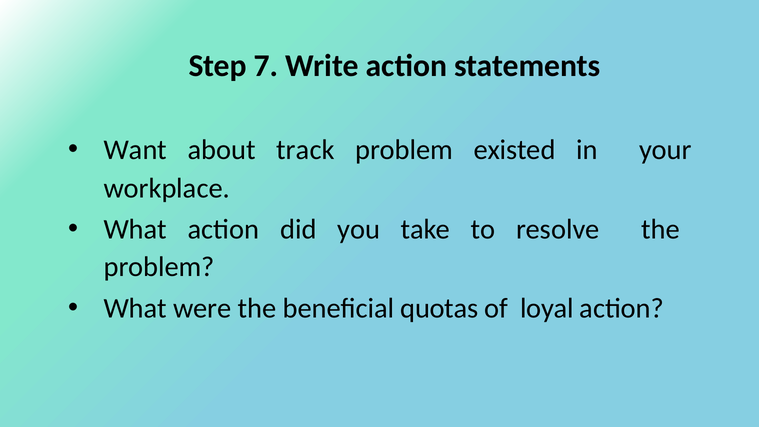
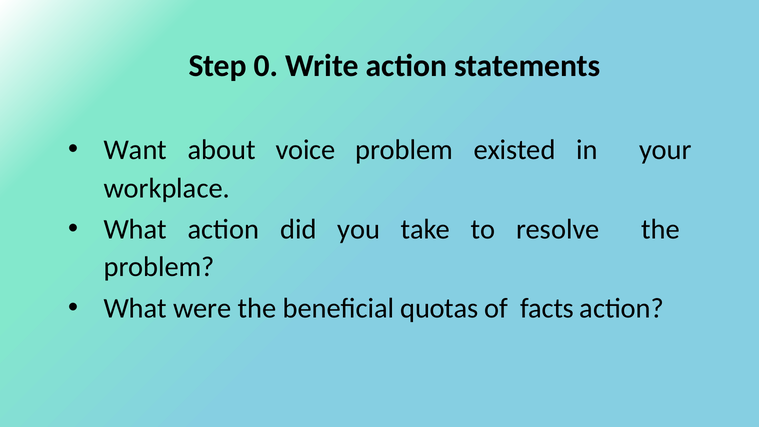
7: 7 -> 0 (266, 66)
track: track -> voice (306, 150)
loyal: loyal -> facts (547, 308)
